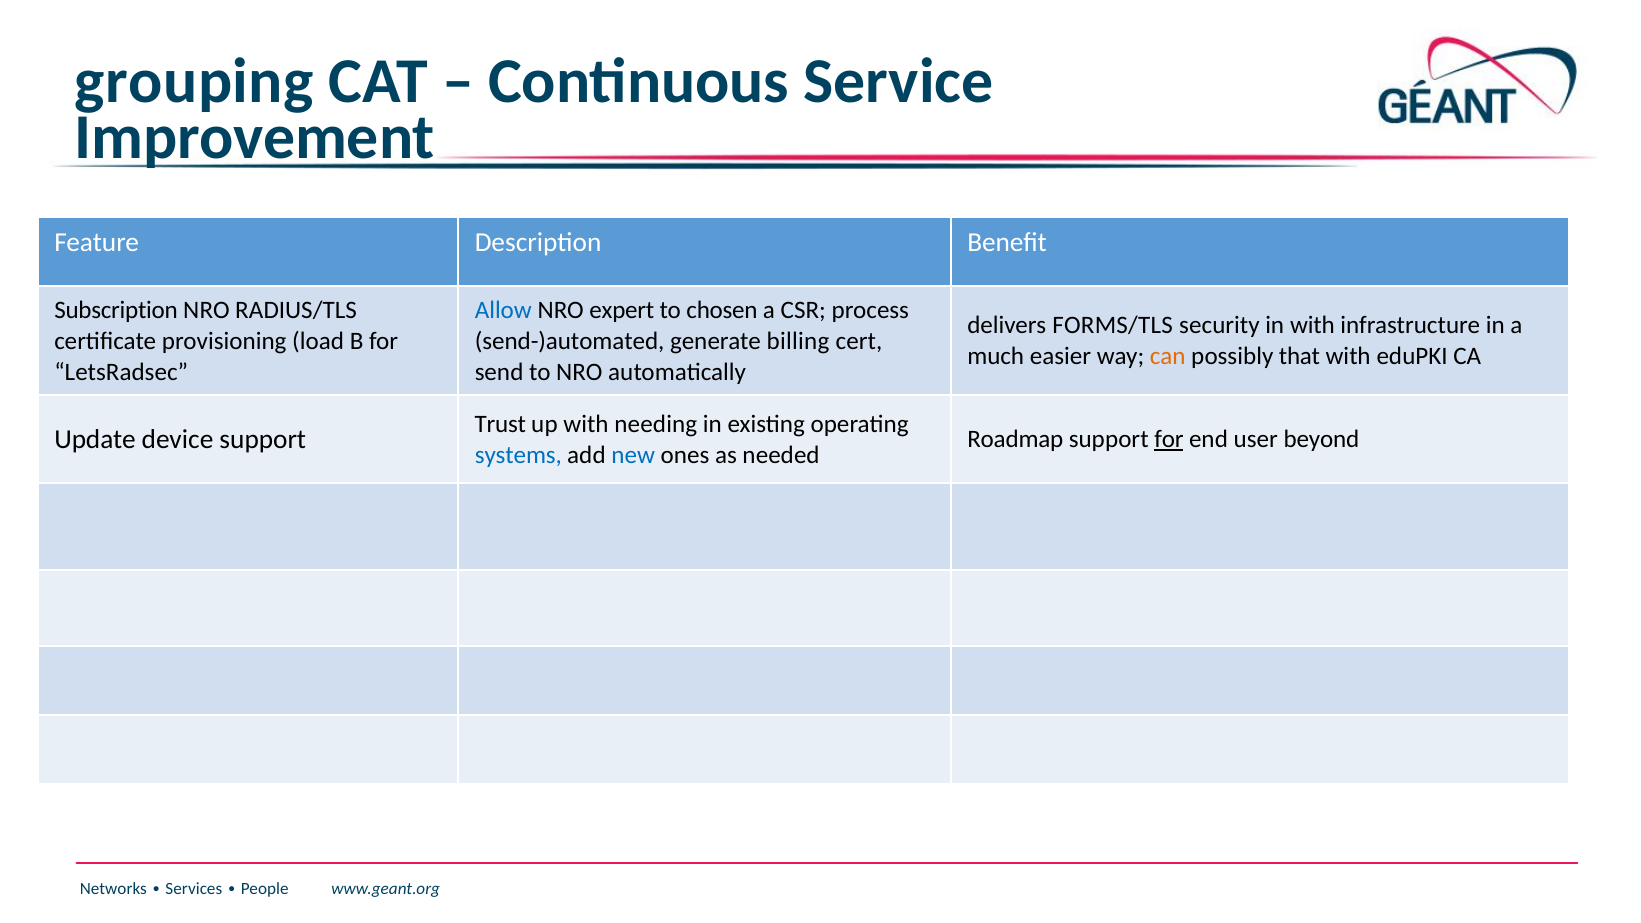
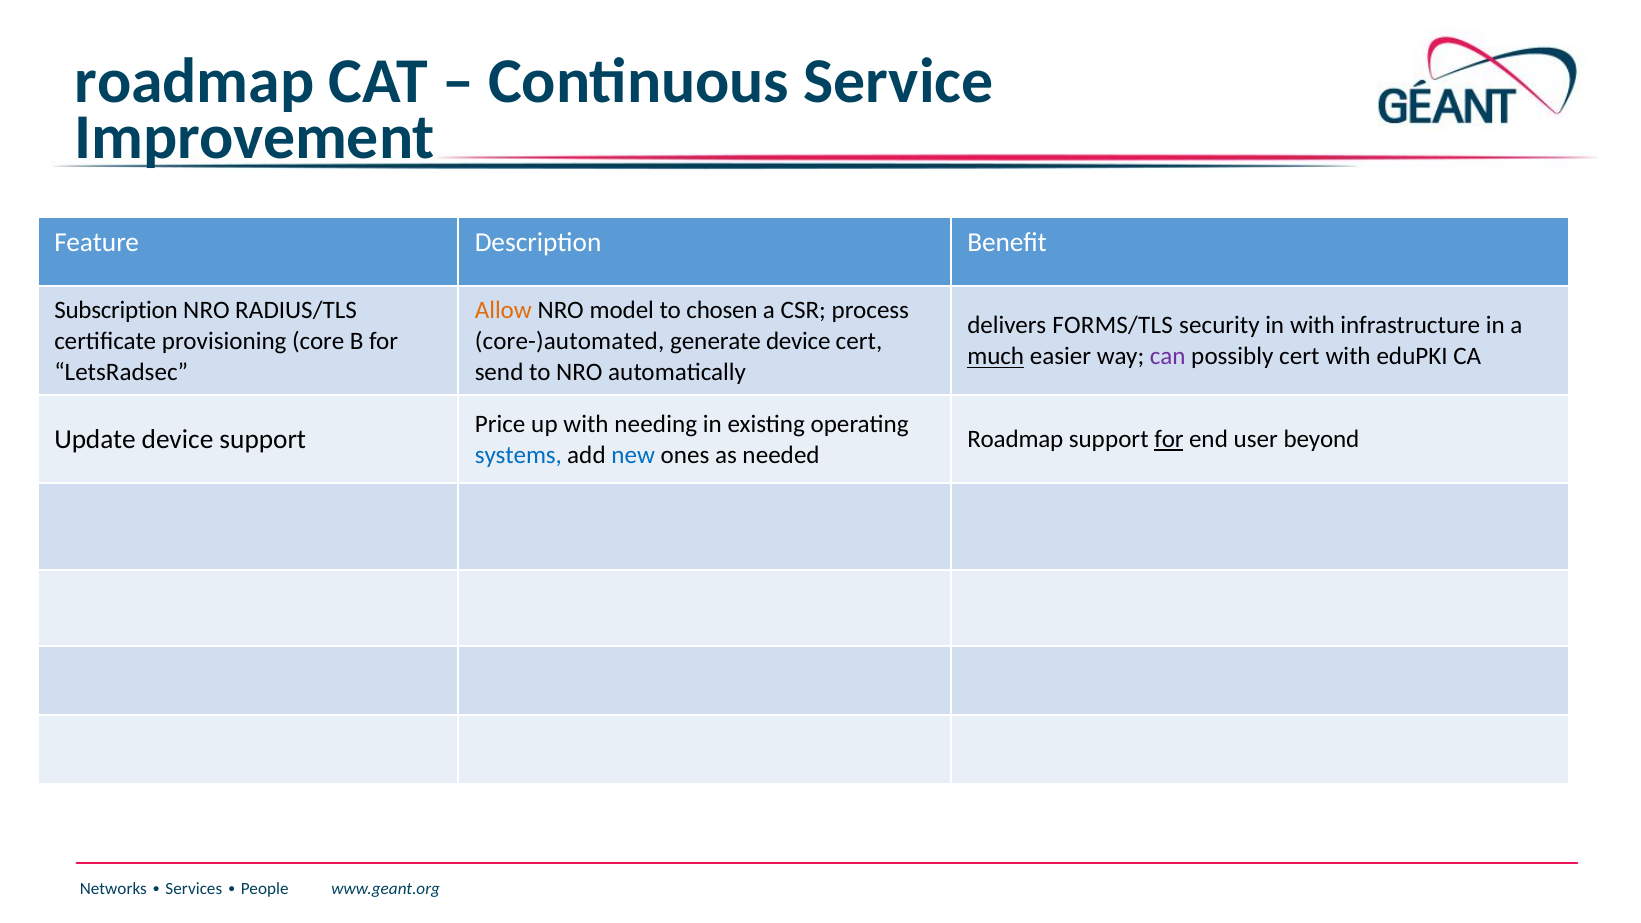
grouping: grouping -> roadmap (194, 81)
Allow colour: blue -> orange (503, 310)
expert: expert -> model (622, 310)
load: load -> core (318, 341)
send-)automated: send-)automated -> core-)automated (570, 341)
generate billing: billing -> device (798, 341)
much underline: none -> present (996, 357)
can colour: orange -> purple (1168, 357)
possibly that: that -> cert (1299, 357)
Trust: Trust -> Price (500, 424)
